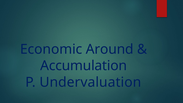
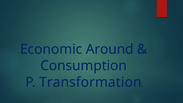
Accumulation: Accumulation -> Consumption (84, 66)
Undervaluation: Undervaluation -> Transformation (90, 82)
